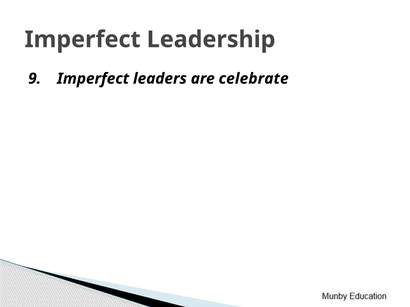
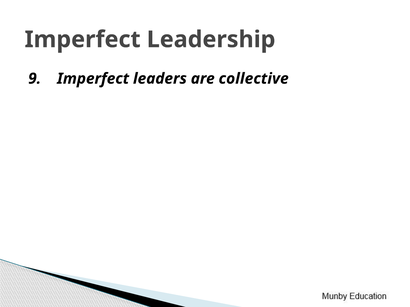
celebrate: celebrate -> collective (254, 79)
